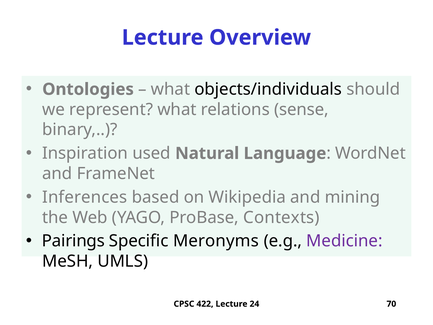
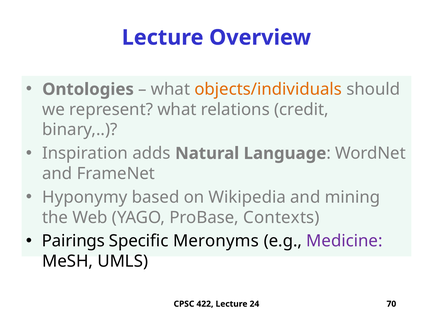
objects/individuals colour: black -> orange (268, 89)
sense: sense -> credit (301, 109)
used: used -> adds (152, 153)
Inferences: Inferences -> Hyponymy (85, 197)
